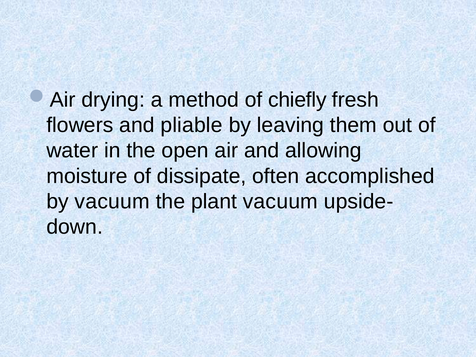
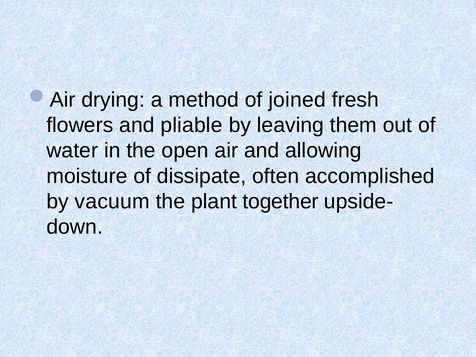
chiefly: chiefly -> joined (297, 100)
plant vacuum: vacuum -> together (281, 201)
